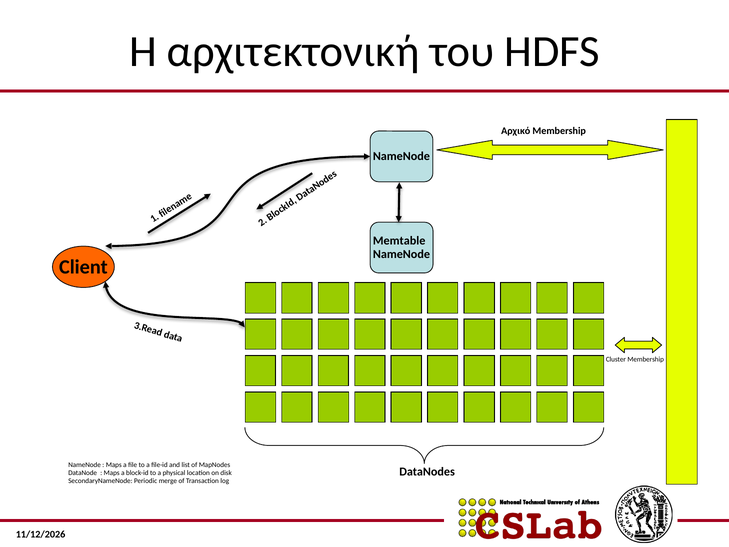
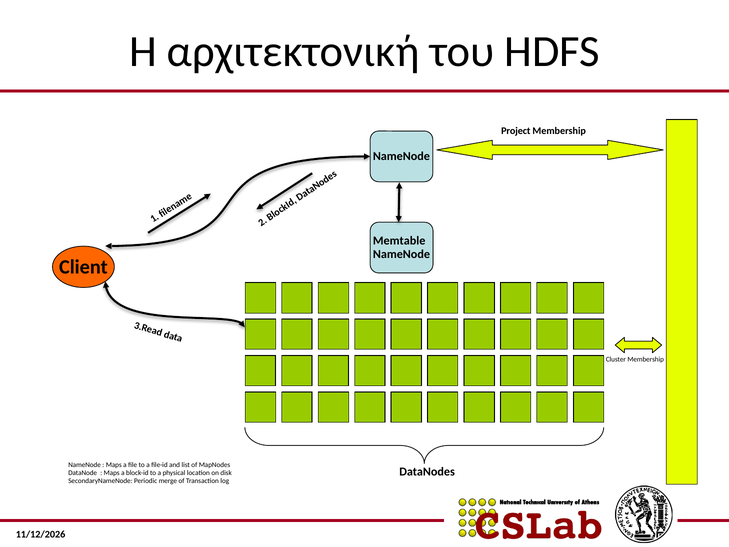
Αρχικό: Αρχικό -> Project (516, 131)
